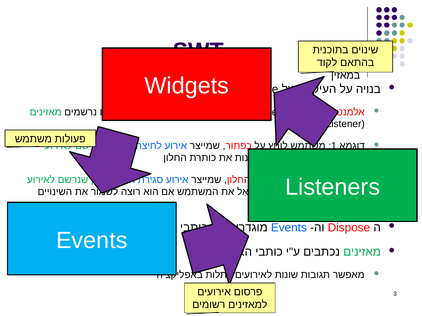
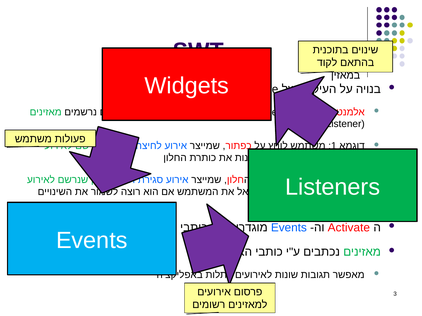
Dispose: Dispose -> Activate (349, 228)
